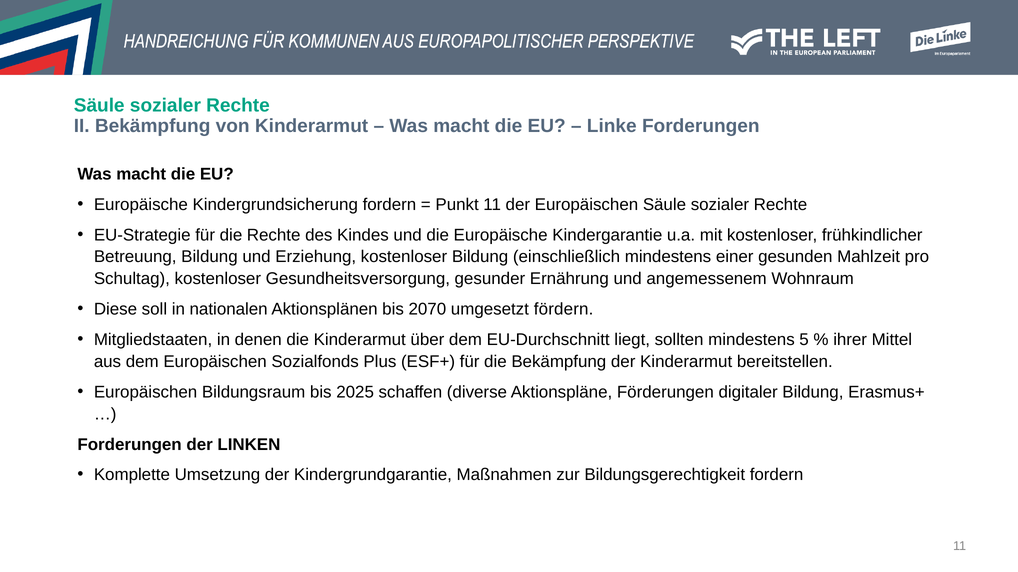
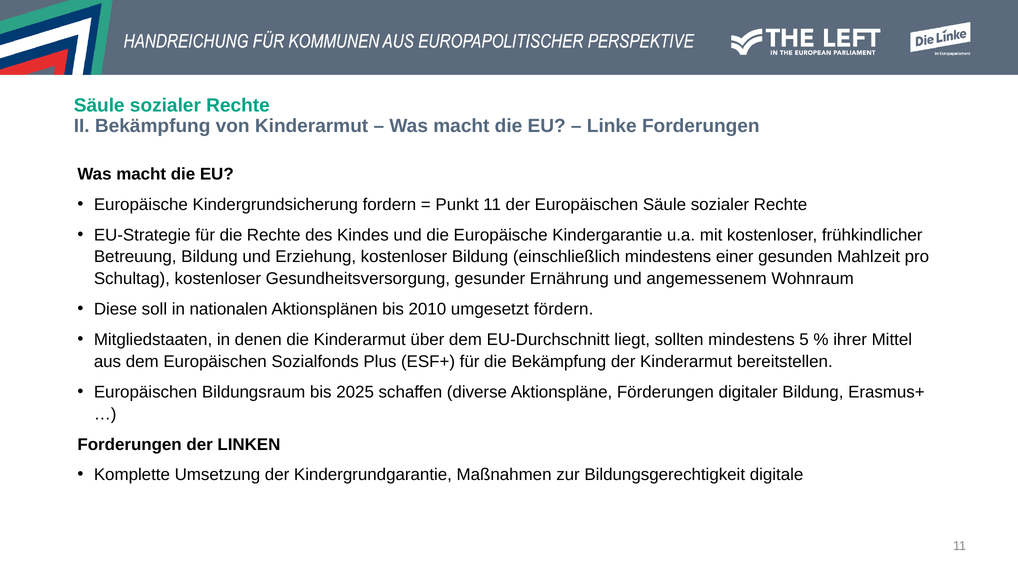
2070: 2070 -> 2010 (427, 310)
Bildungsgerechtigkeit fordern: fordern -> digitale (777, 475)
